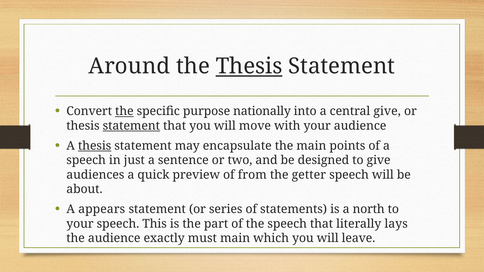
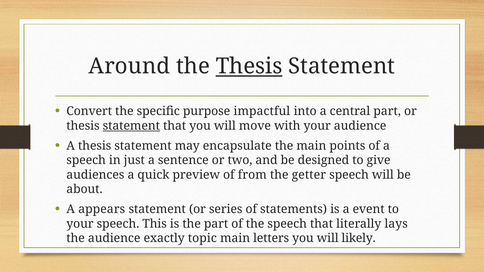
the underline: present -> none (124, 111)
nationally: nationally -> impactful (262, 111)
central give: give -> part (387, 111)
thesis underline: present -> none (95, 146)
north: north -> event (369, 209)
must: must -> topic (202, 238)
which: which -> letters (271, 238)
leave: leave -> likely (359, 238)
